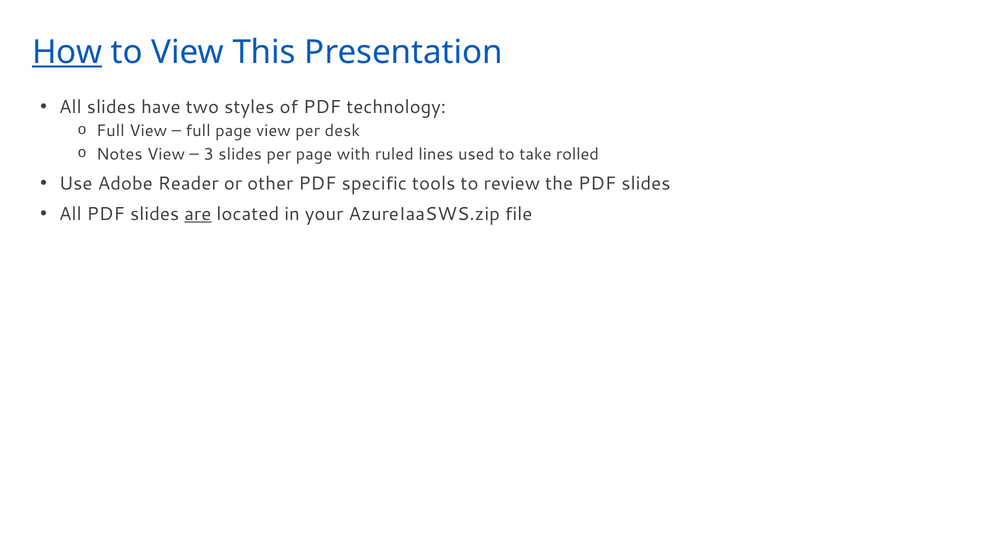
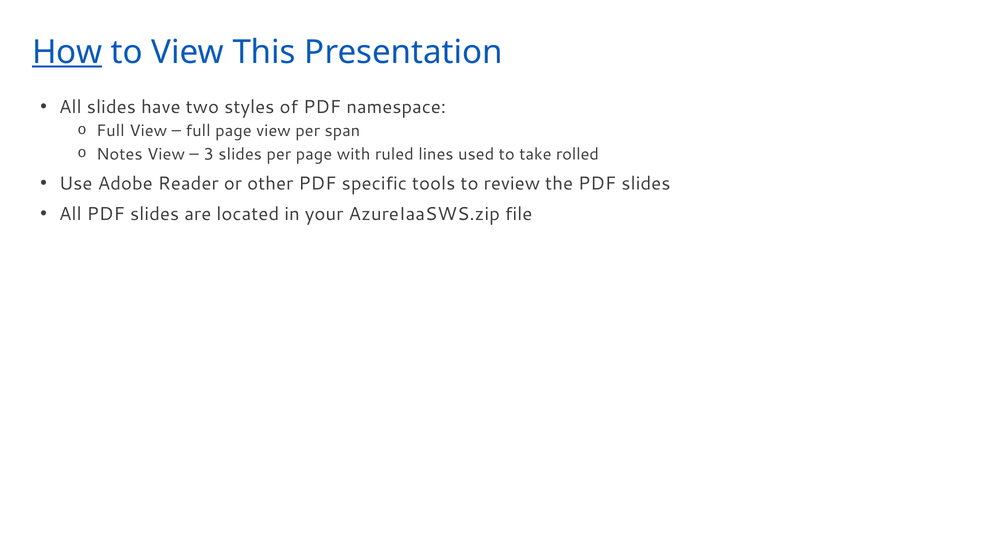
technology: technology -> namespace (396, 107)
desk: desk -> span (342, 131)
are underline: present -> none (198, 214)
